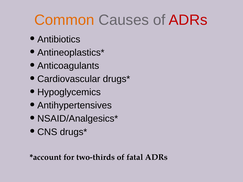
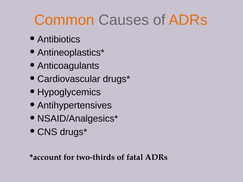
ADRs colour: red -> orange (188, 20)
